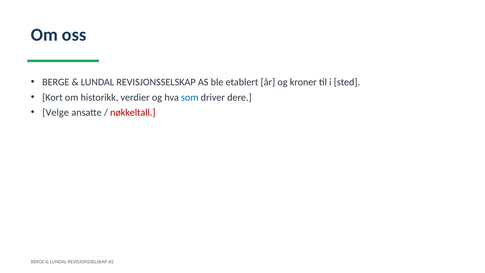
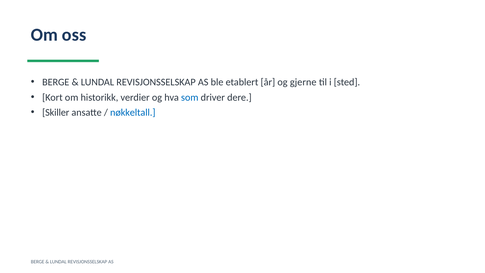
kroner: kroner -> gjerne (303, 82)
Velge: Velge -> Skiller (56, 112)
nøkkeltall colour: red -> blue (133, 112)
